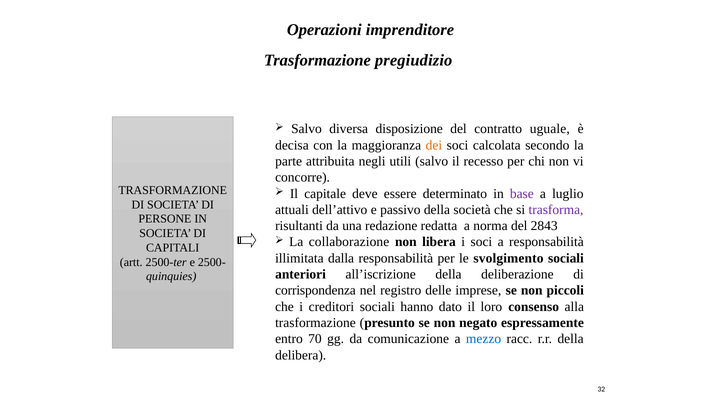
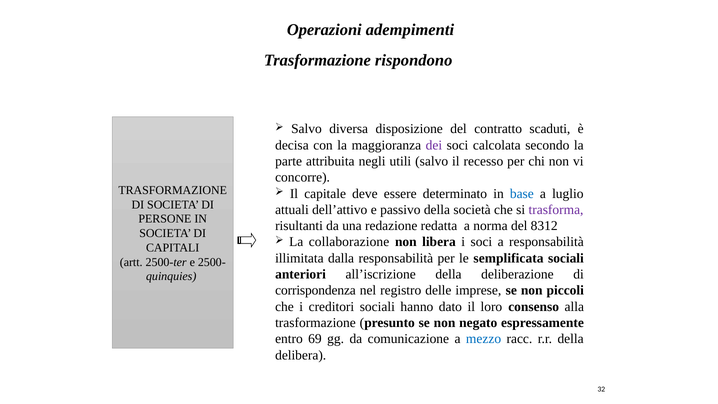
imprenditore: imprenditore -> adempimenti (410, 30)
pregiudizio: pregiudizio -> rispondono (414, 60)
uguale: uguale -> scaduti (550, 129)
dei colour: orange -> purple (434, 145)
base colour: purple -> blue (522, 194)
2843: 2843 -> 8312 (544, 226)
svolgimento: svolgimento -> semplificata (509, 258)
70: 70 -> 69 (315, 339)
